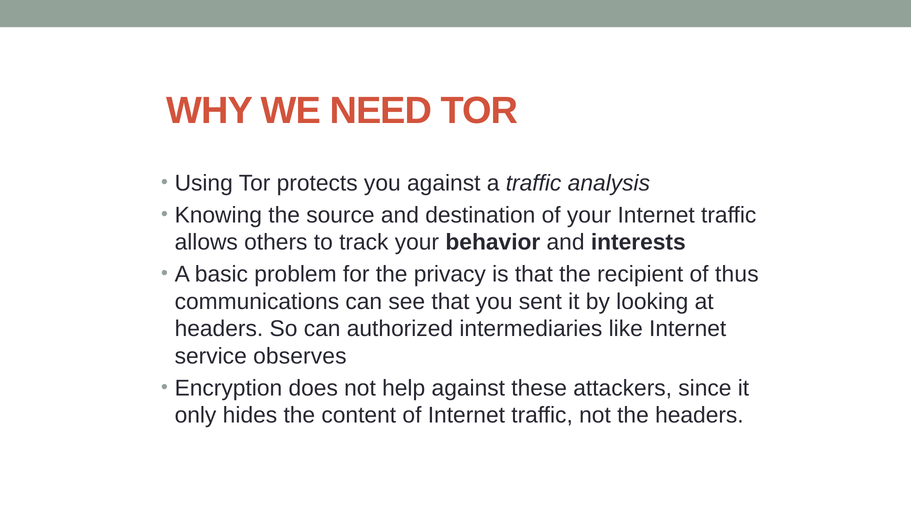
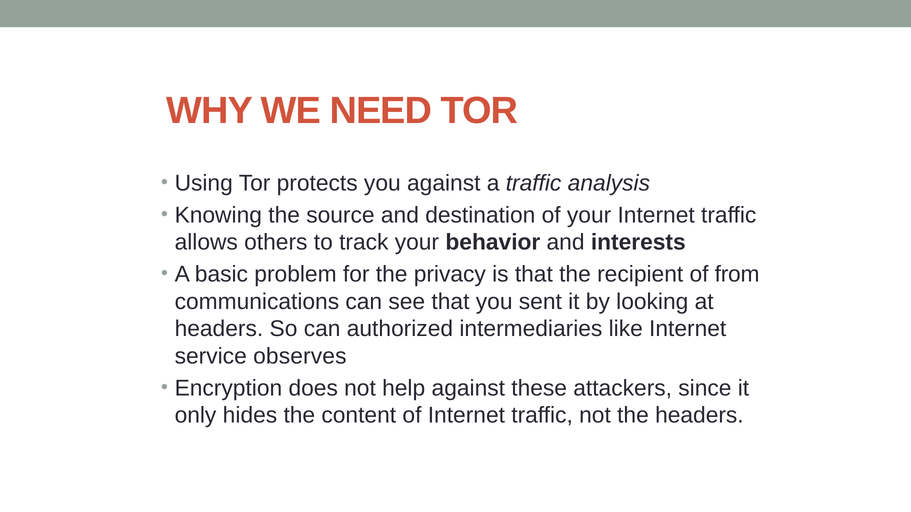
thus: thus -> from (737, 275)
